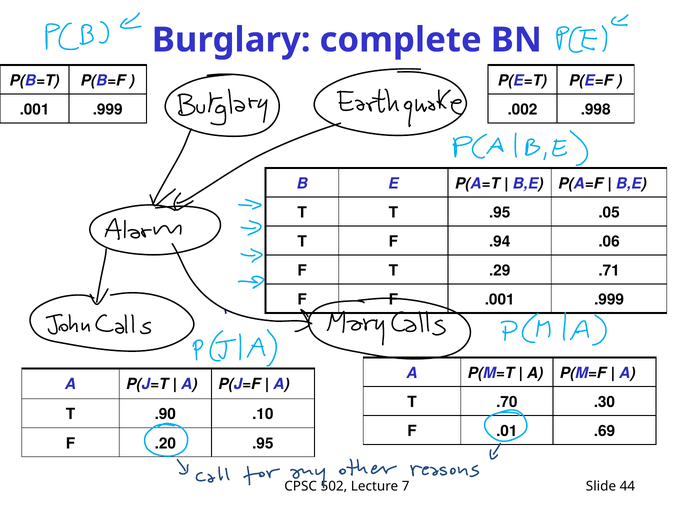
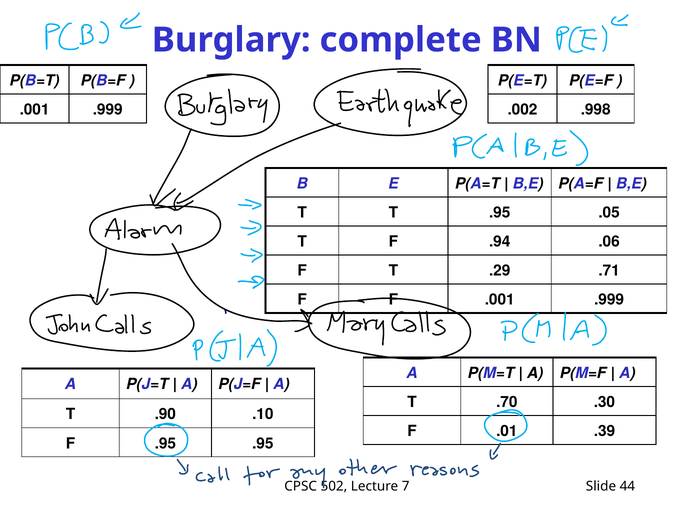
.69: .69 -> .39 (604, 432)
F .20: .20 -> .95 (165, 444)
